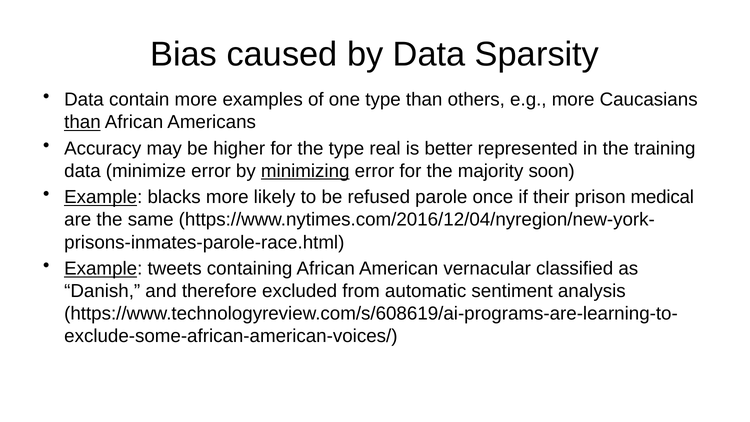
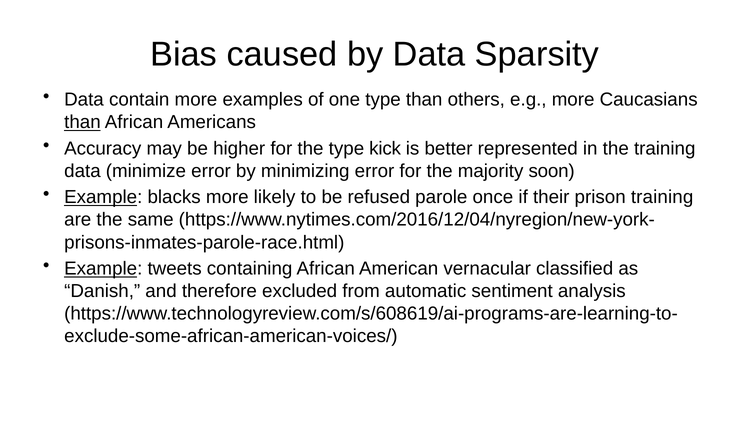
real: real -> kick (385, 148)
minimizing underline: present -> none (305, 171)
prison medical: medical -> training (662, 197)
